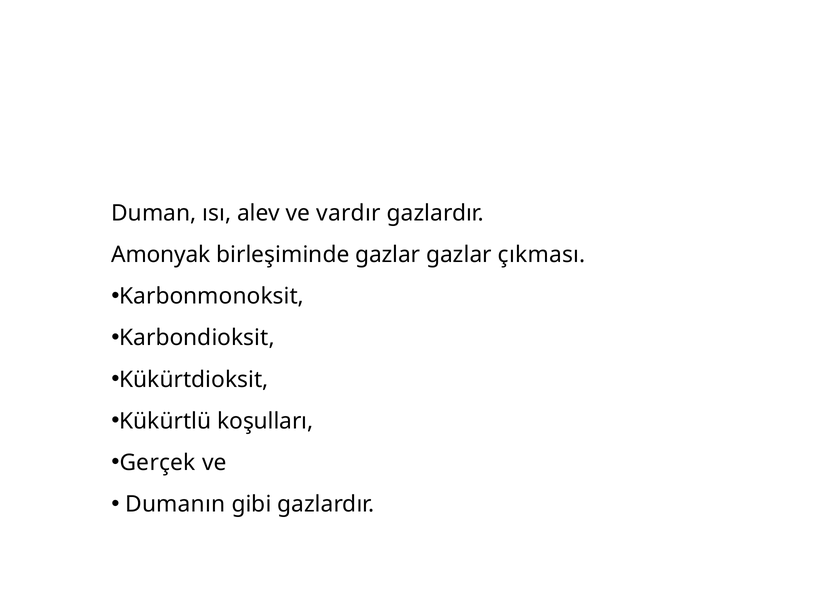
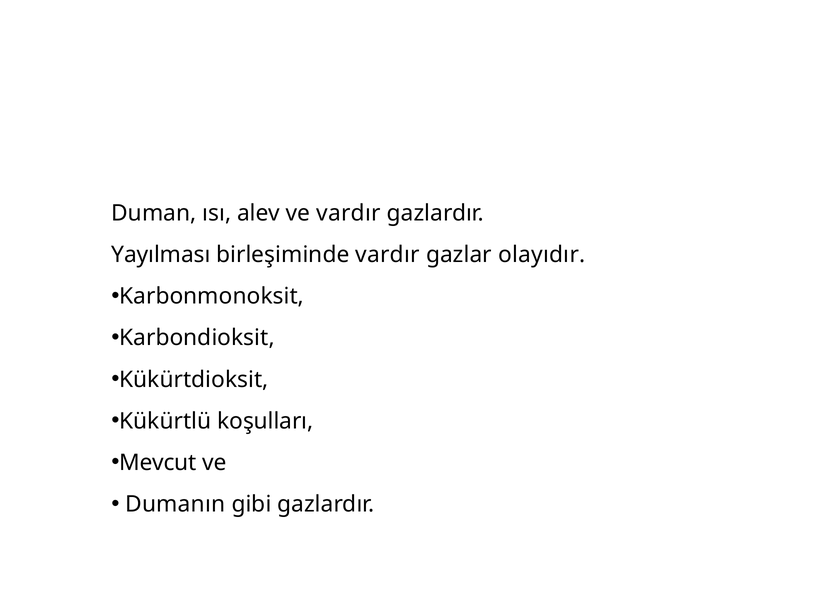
Amonyak: Amonyak -> Yayılması (161, 255)
birleşiminde gazlar: gazlar -> vardır (388, 255)
çıkması: çıkması -> olayıdır (542, 255)
Gerçek: Gerçek -> Mevcut (158, 463)
